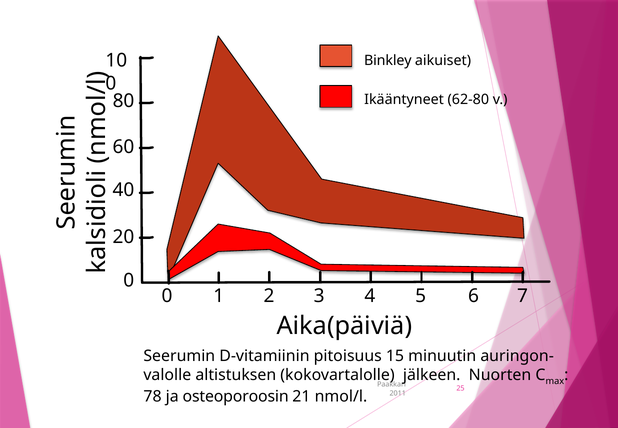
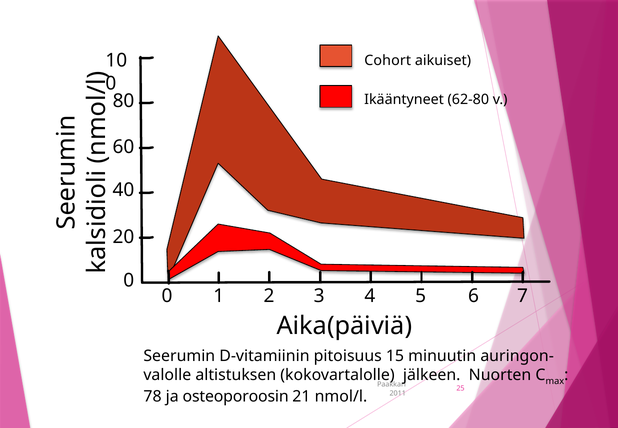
Binkley: Binkley -> Cohort (388, 60)
